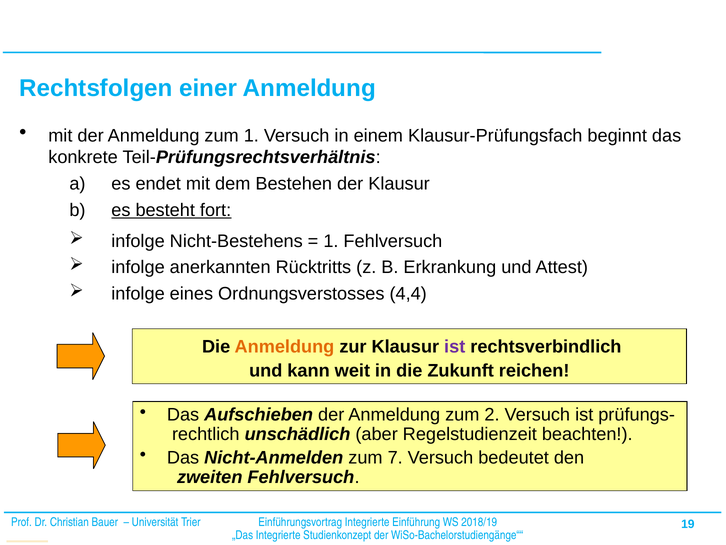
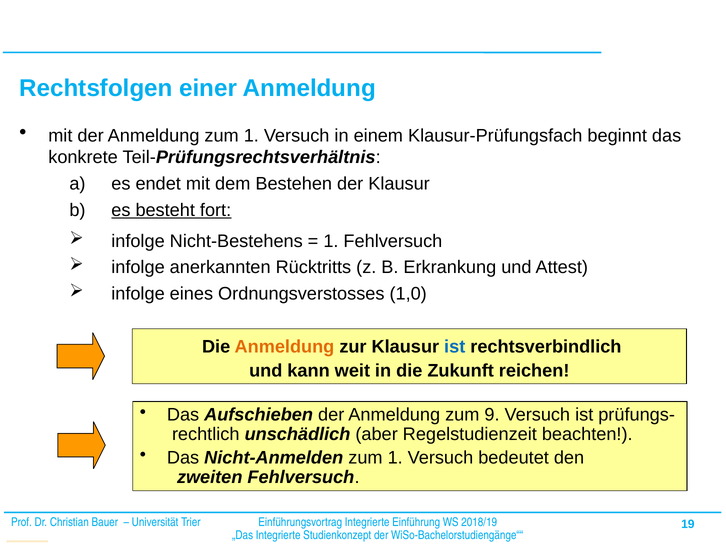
4,4: 4,4 -> 1,0 (408, 293)
ist colour: purple -> blue (455, 346)
2: 2 -> 9 (492, 414)
Nicht-Anmelden zum 7: 7 -> 1 (395, 457)
